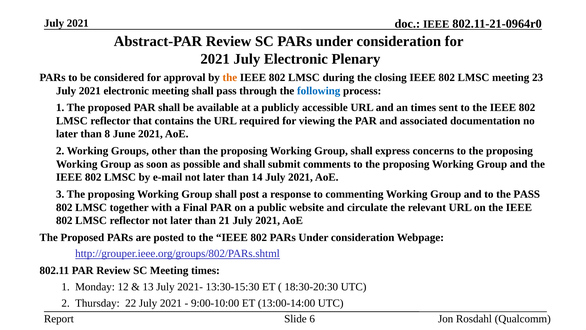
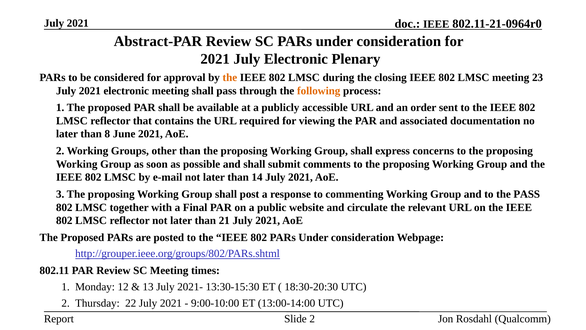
following colour: blue -> orange (319, 91)
an times: times -> order (423, 108)
Slide 6: 6 -> 2 (312, 319)
